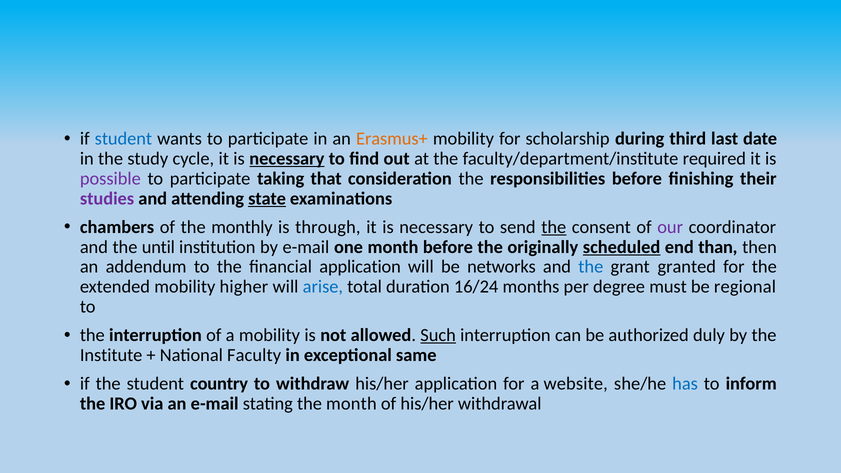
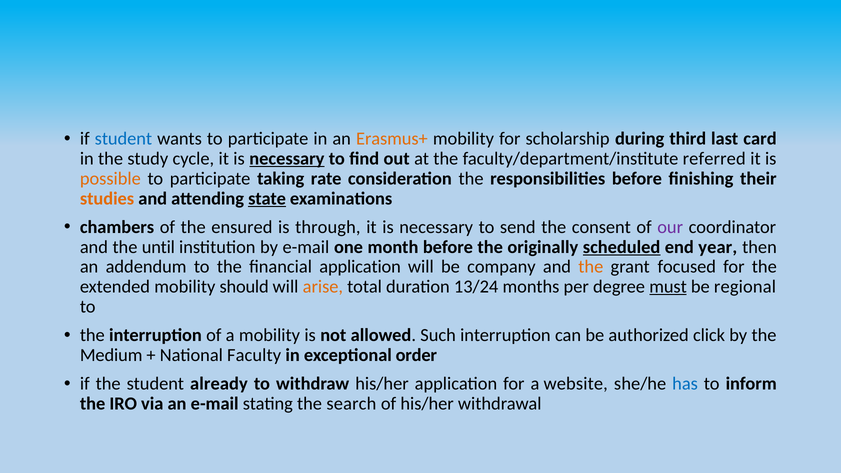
date: date -> card (760, 139)
required: required -> referred (714, 159)
possible colour: purple -> orange (110, 179)
that: that -> rate (326, 179)
studies colour: purple -> orange (107, 198)
monthly: monthly -> ensured (242, 227)
the underline: present -> none (554, 227)
than: than -> year (718, 247)
networks: networks -> company (501, 267)
the colour: blue -> orange (591, 267)
granted: granted -> focused (687, 267)
higher: higher -> should (244, 287)
arise colour: blue -> orange (323, 287)
16/24: 16/24 -> 13/24 (476, 287)
must underline: none -> present (668, 287)
Such underline: present -> none (438, 335)
duly: duly -> click (709, 335)
Institute: Institute -> Medium (111, 355)
same: same -> order (416, 355)
country: country -> already (219, 384)
the month: month -> search (351, 404)
